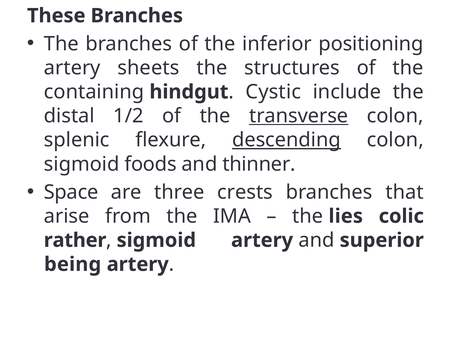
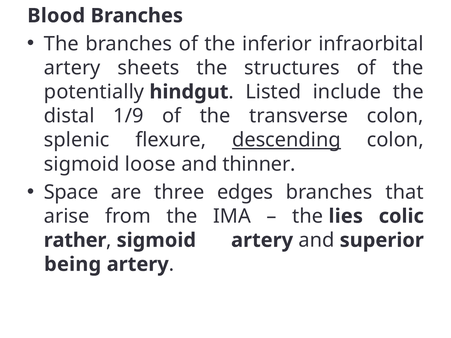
These: These -> Blood (56, 16)
positioning: positioning -> infraorbital (371, 44)
containing: containing -> potentially (94, 92)
Cystic: Cystic -> Listed (273, 92)
1/2: 1/2 -> 1/9 (128, 116)
transverse underline: present -> none (299, 116)
foods: foods -> loose (150, 164)
crests: crests -> edges (245, 192)
